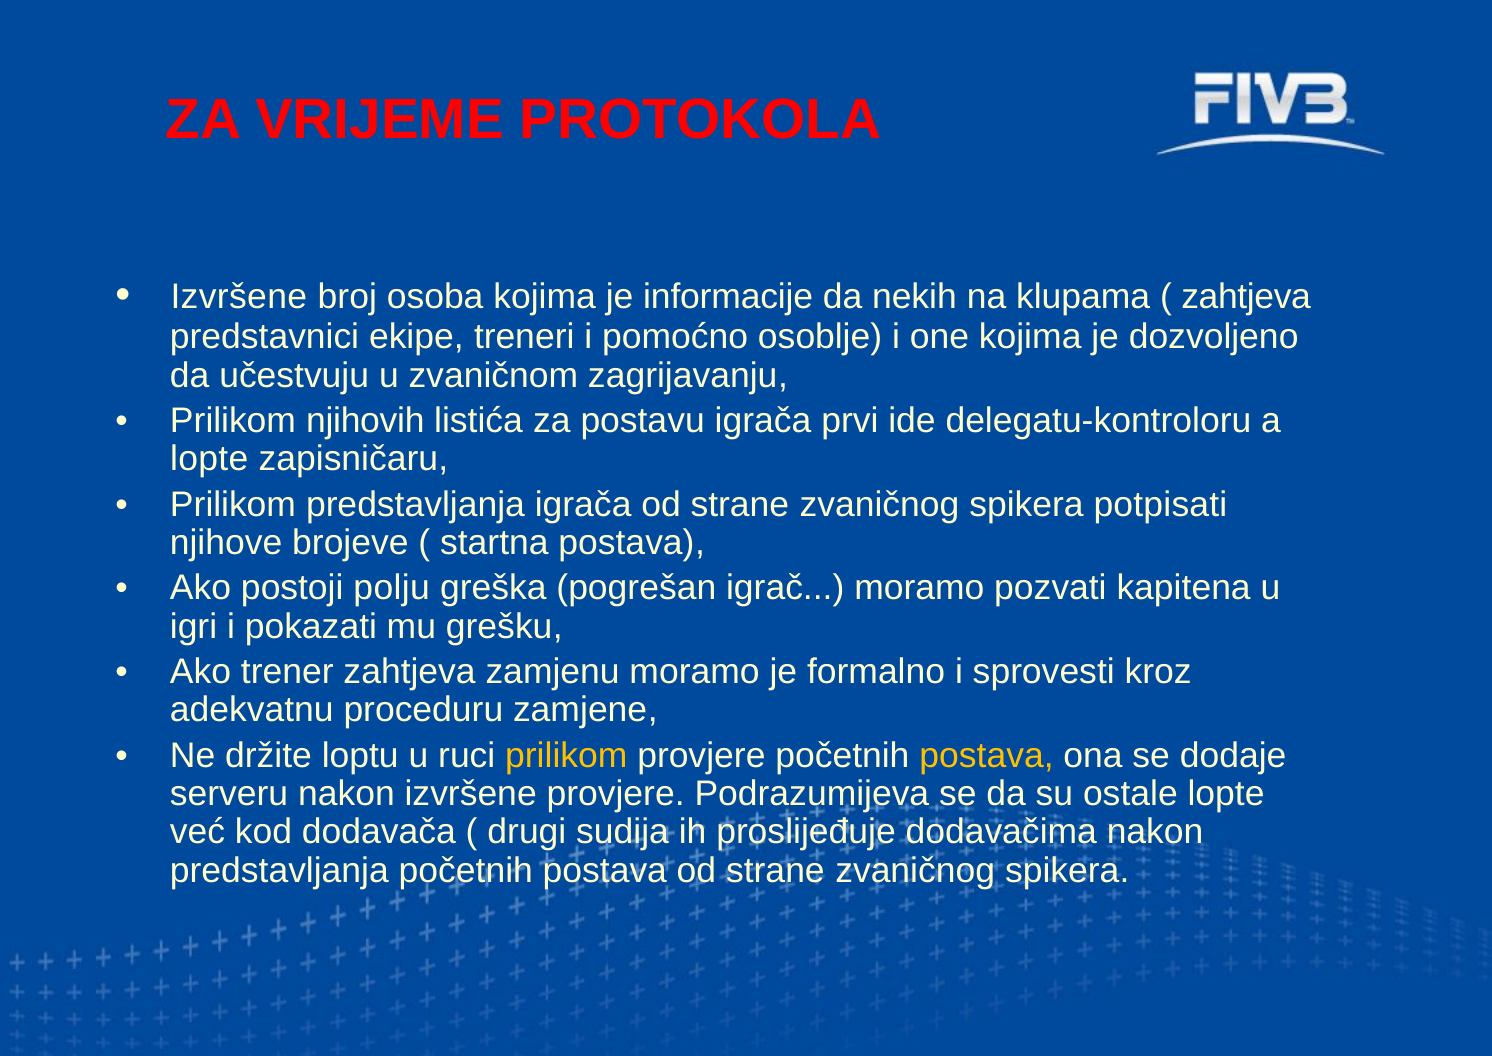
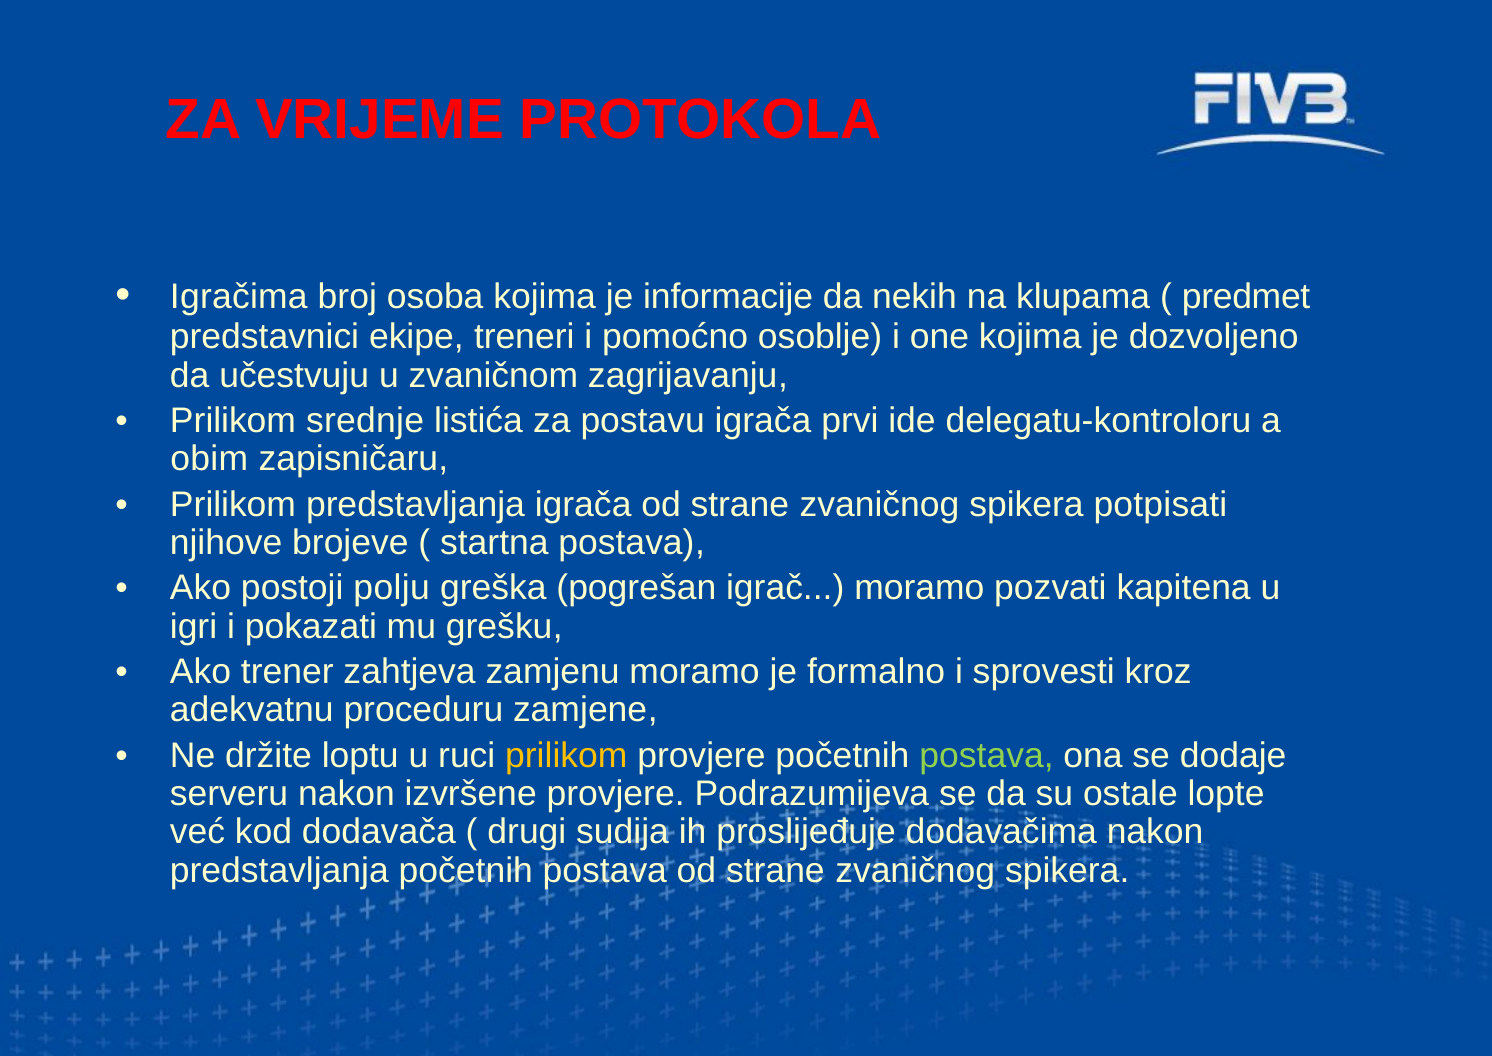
Izvršene: Izvršene -> Igračima (239, 297)
zahtjeva: zahtjeva -> predmet (1246, 297)
njihovih: njihovih -> srednje (365, 421)
lopte: lopte -> obim (209, 459)
postava colour: yellow -> light green (987, 755)
